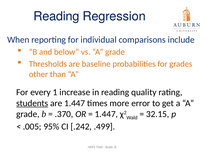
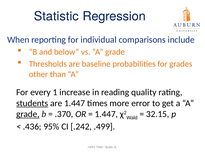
Reading: Reading -> Statistic (56, 16)
grade underline: none -> present (28, 114)
.005: .005 -> .436 (32, 126)
